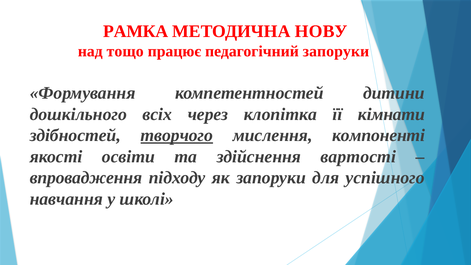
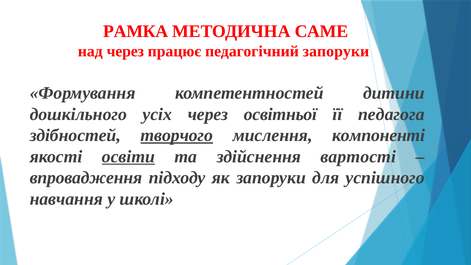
НОВУ: НОВУ -> САМЕ (321, 31)
над тощо: тощо -> через (125, 51)
всіх: всіх -> усіх (157, 114)
клопітка: клопітка -> освітньої (280, 114)
кімнати: кімнати -> педагога (391, 114)
освіти underline: none -> present (128, 157)
